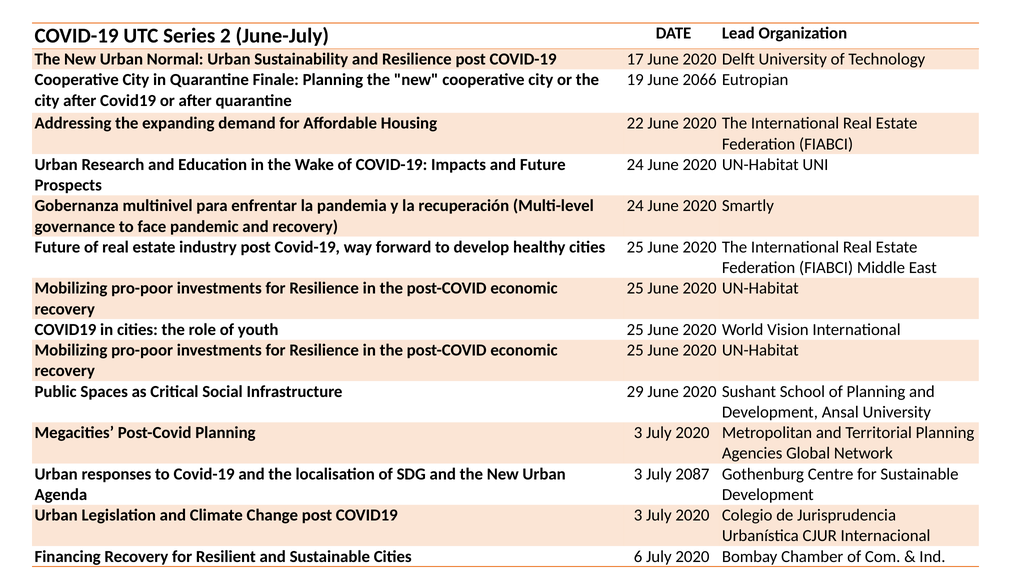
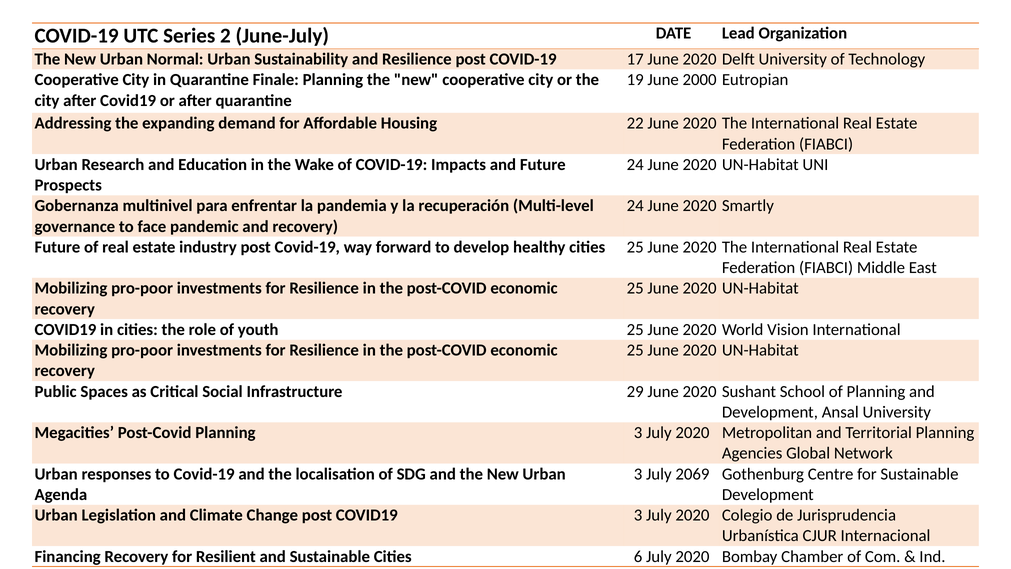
2066: 2066 -> 2000 (700, 80)
2087: 2087 -> 2069 (692, 474)
